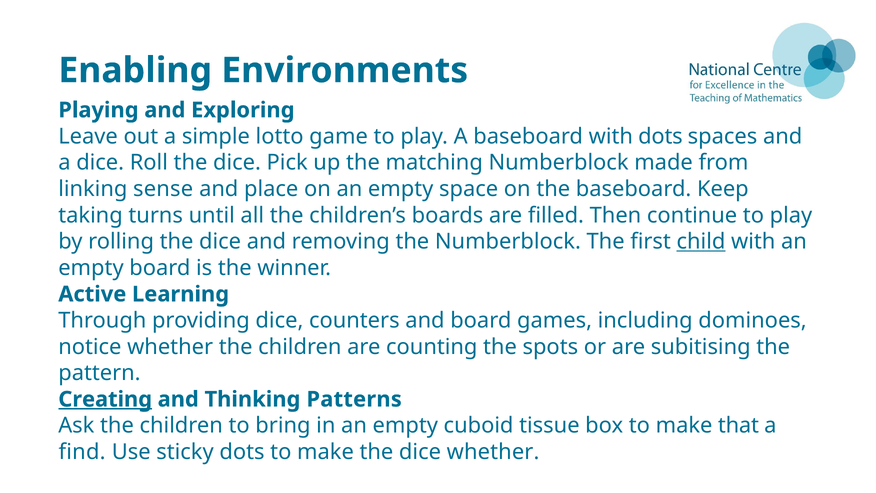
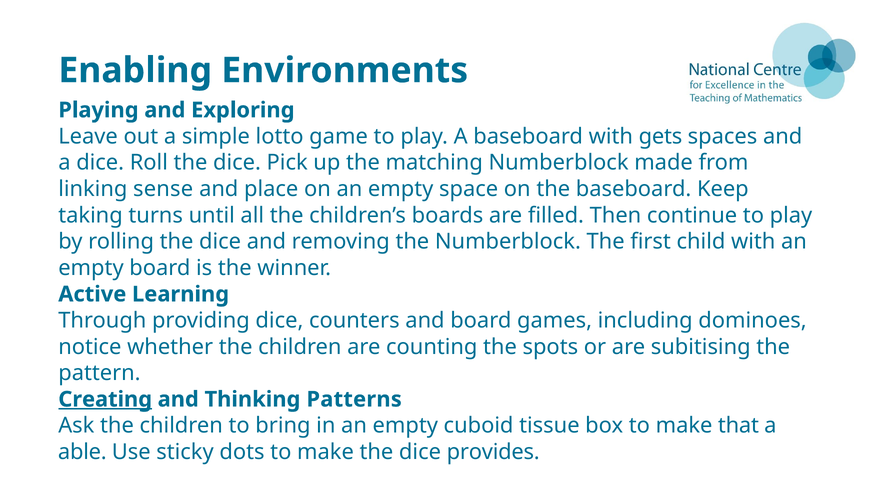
with dots: dots -> gets (660, 136)
child underline: present -> none (701, 241)
find: find -> able (82, 452)
dice whether: whether -> provides (493, 452)
